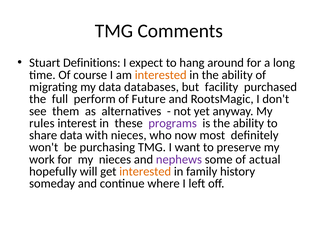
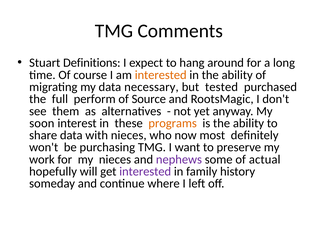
databases: databases -> necessary (151, 87)
facility: facility -> tested (221, 87)
Future: Future -> Source (149, 99)
rules: rules -> soon (42, 123)
programs colour: purple -> orange (173, 123)
interested colour: orange -> purple (145, 171)
